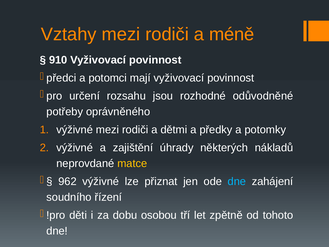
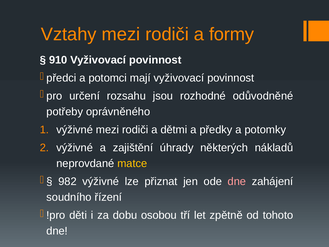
méně: méně -> formy (232, 34)
962: 962 -> 982 (67, 181)
dne colour: light blue -> pink (237, 181)
